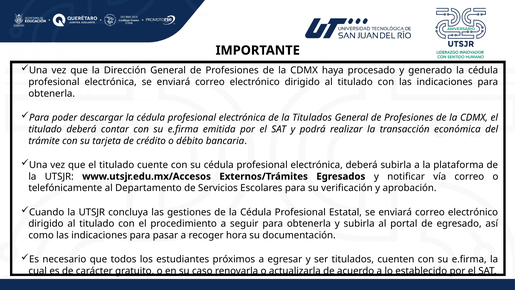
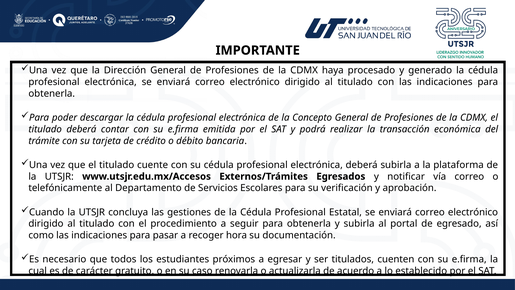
la Titulados: Titulados -> Concepto (312, 117)
